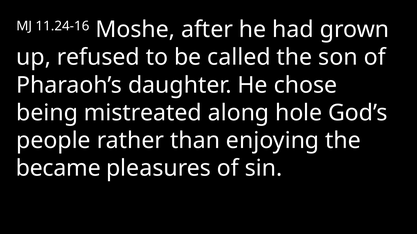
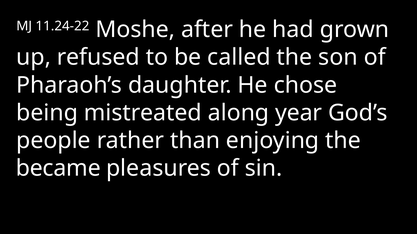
11.24-16: 11.24-16 -> 11.24-22 (62, 26)
hole: hole -> year (299, 113)
